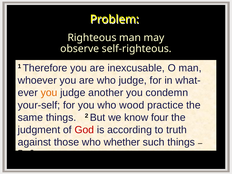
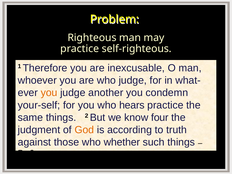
observe: observe -> practice (80, 49)
wood: wood -> hears (132, 105)
God colour: red -> orange (84, 130)
